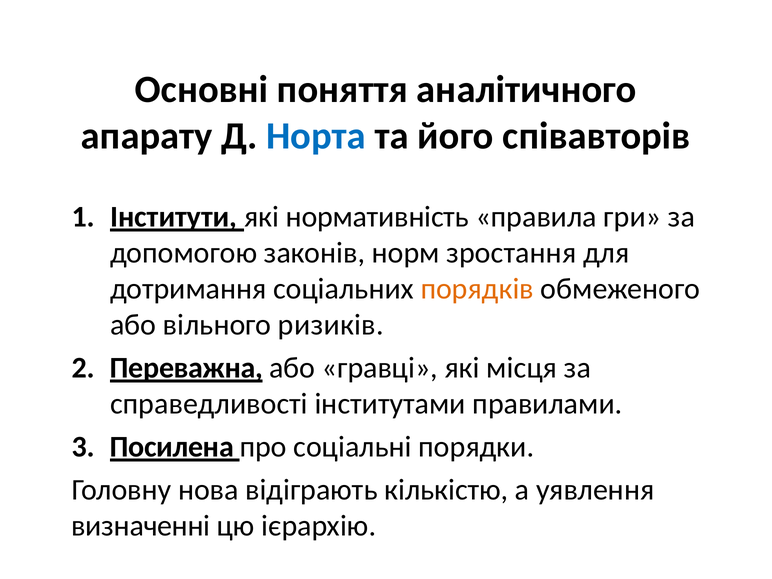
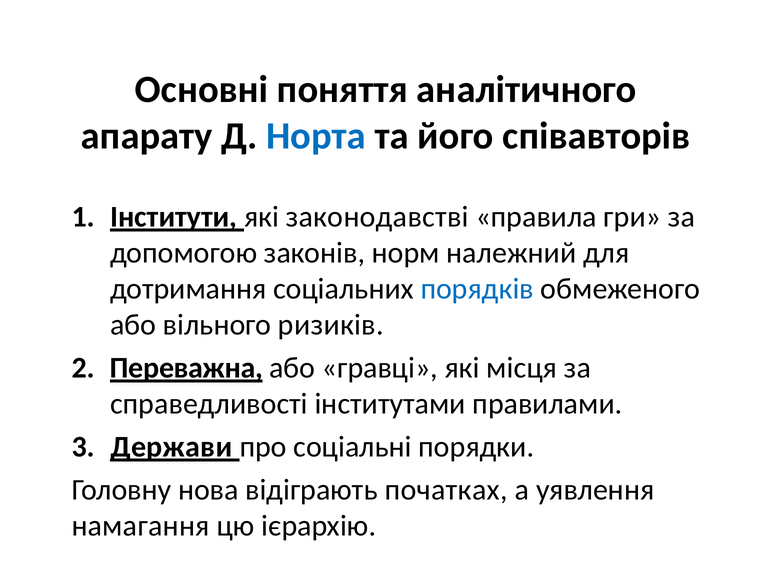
нормативність: нормативність -> законодавстві (377, 217)
зростання: зростання -> належний (511, 253)
порядків colour: orange -> blue (477, 289)
Посилена: Посилена -> Держави (171, 447)
кількістю: кількістю -> початках (446, 490)
визначенні: визначенні -> намагання (141, 526)
